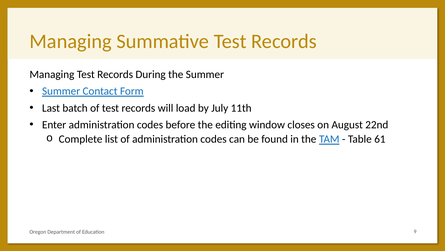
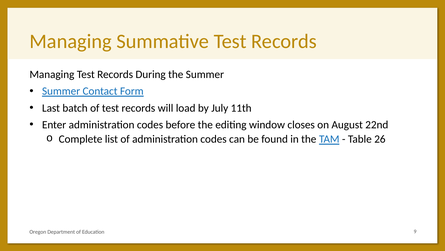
61: 61 -> 26 (380, 139)
